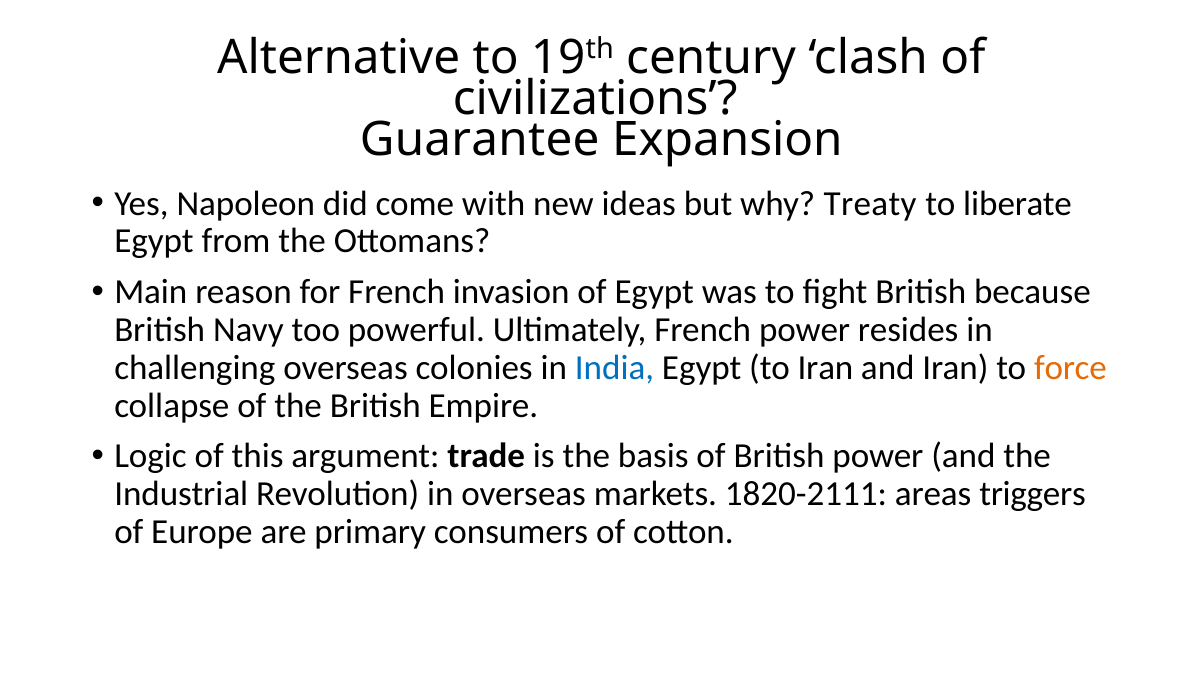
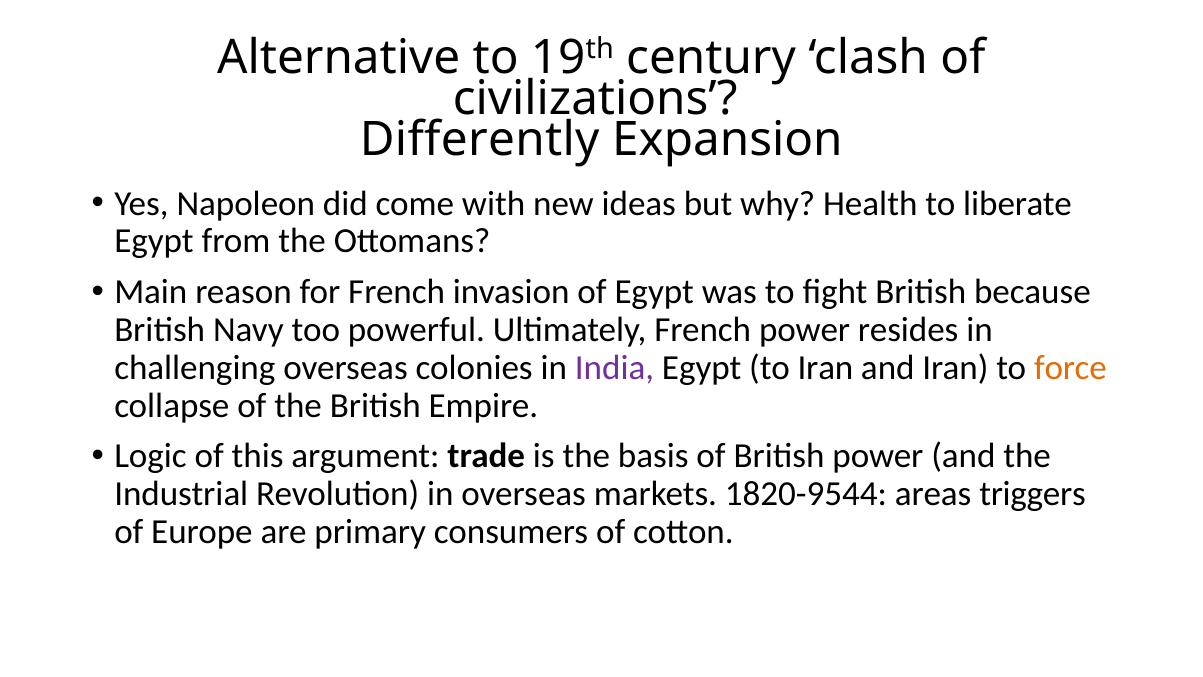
Guarantee: Guarantee -> Differently (480, 140)
Treaty: Treaty -> Health (870, 203)
India colour: blue -> purple (615, 368)
1820-2111: 1820-2111 -> 1820-9544 (806, 494)
